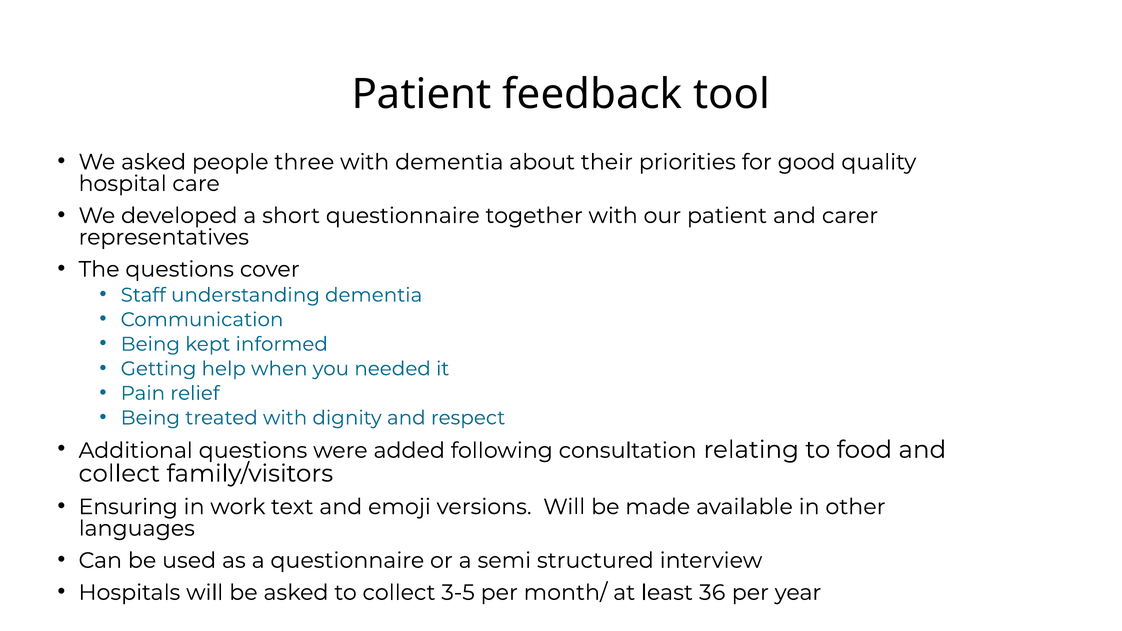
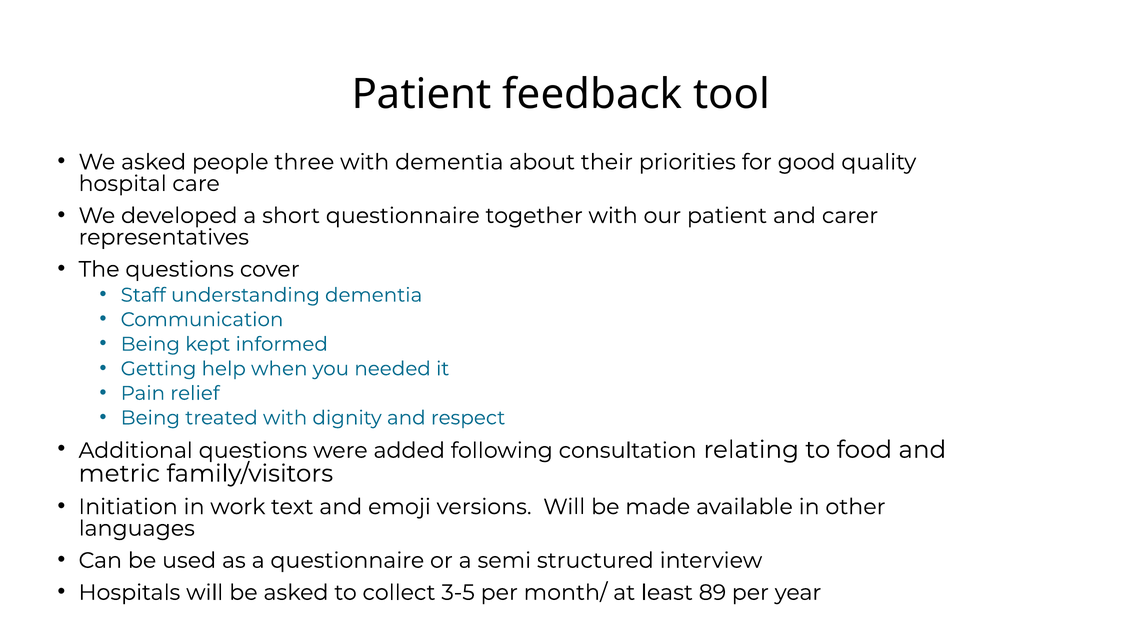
collect: collect -> metric (119, 474)
Ensuring: Ensuring -> Initiation (128, 507)
36: 36 -> 89 (712, 593)
